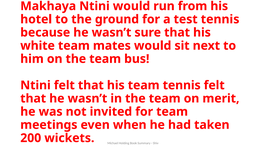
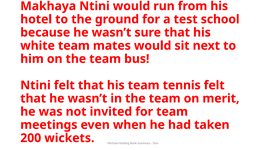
test tennis: tennis -> school (220, 19)
